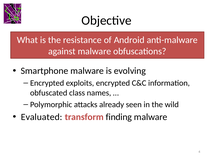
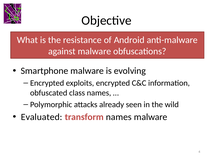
transform finding: finding -> names (119, 118)
